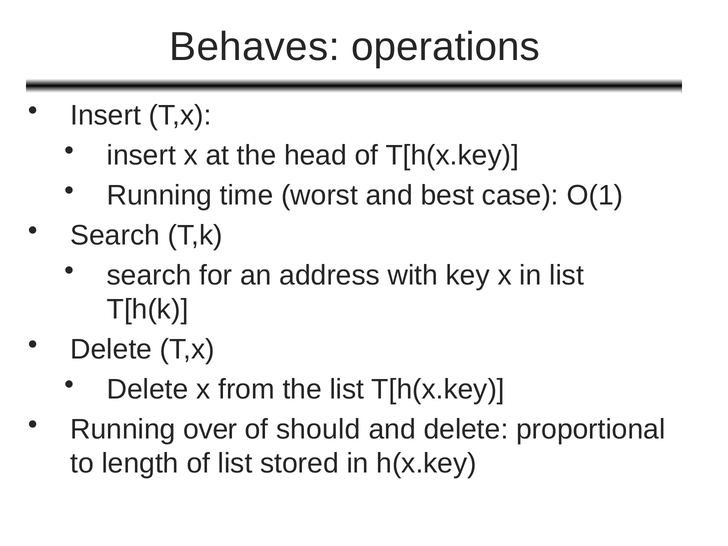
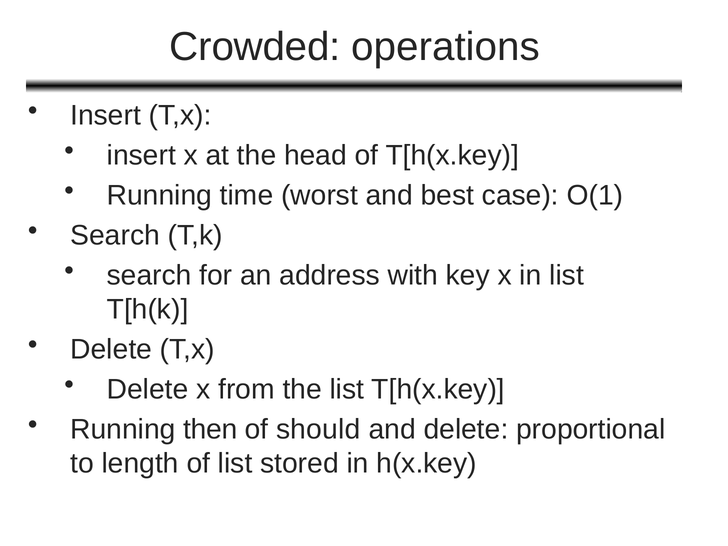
Behaves: Behaves -> Crowded (255, 47)
over: over -> then (210, 429)
